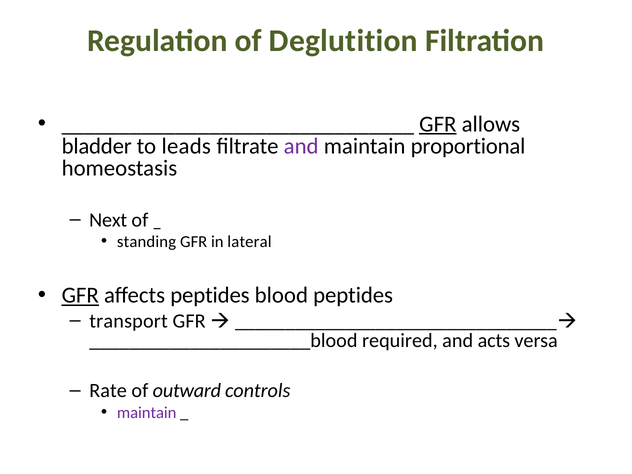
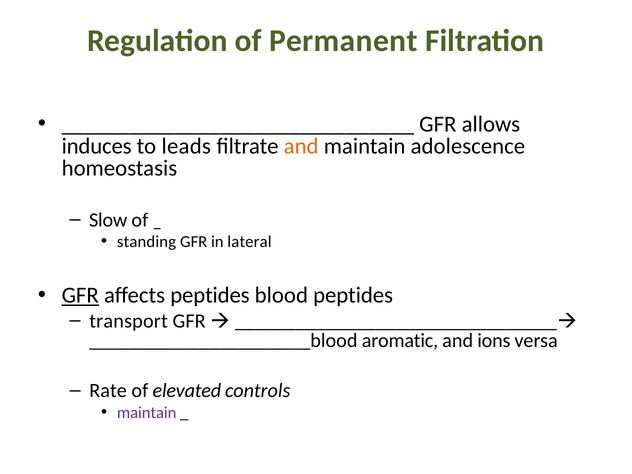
Deglutition: Deglutition -> Permanent (343, 41)
GFR underline: present -> none (438, 124)
bladder: bladder -> induces (97, 146)
and colour: purple -> orange (301, 146)
proportional: proportional -> adolescence (468, 146)
Next: Next -> Slow (108, 220)
required: required -> aromatic (400, 340)
acts: acts -> ions (494, 340)
outward: outward -> elevated (187, 391)
